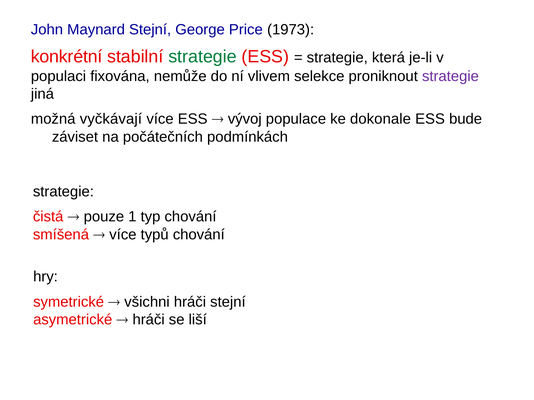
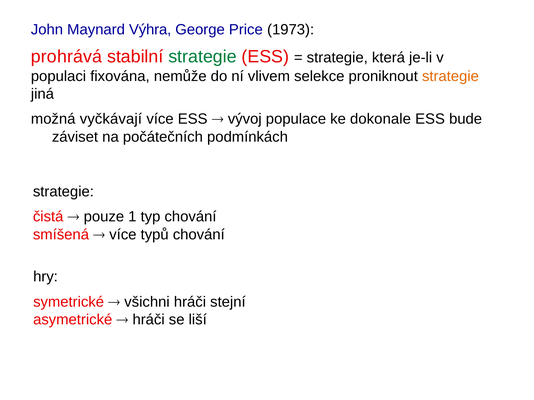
Maynard Stejní: Stejní -> Výhra (150, 30)
konkrétní: konkrétní -> prohrává (66, 57)
strategie colour: purple -> orange (450, 76)
